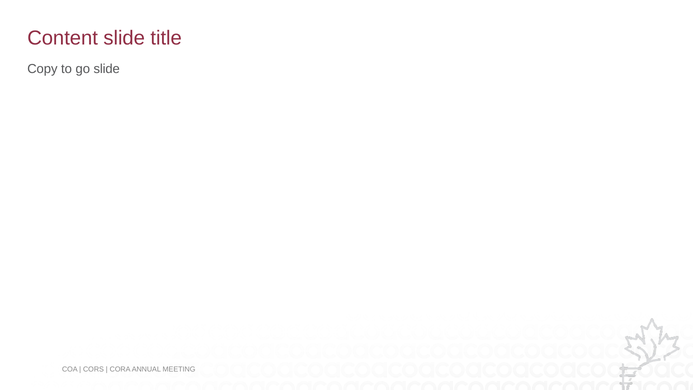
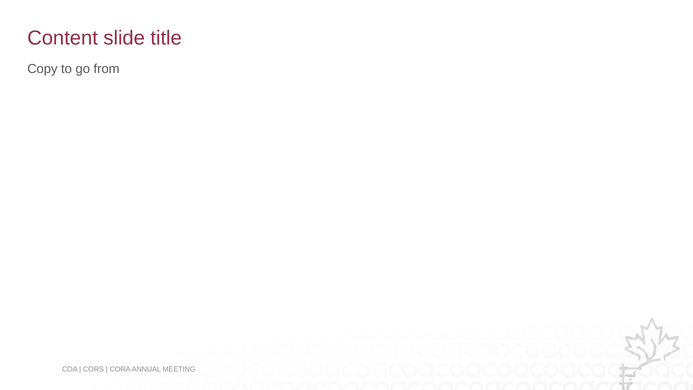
go slide: slide -> from (107, 69)
